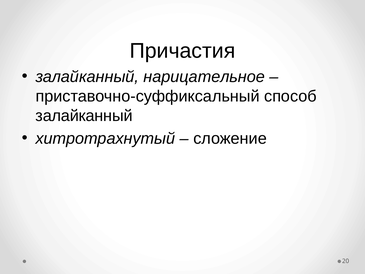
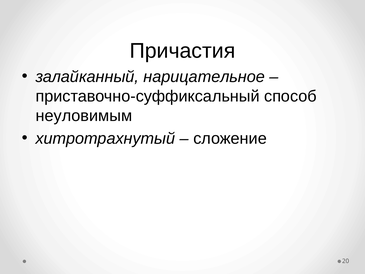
залайканный: залайканный -> неуловимым (84, 116)
